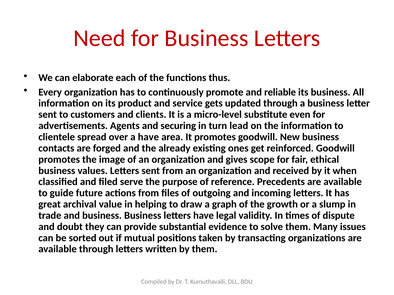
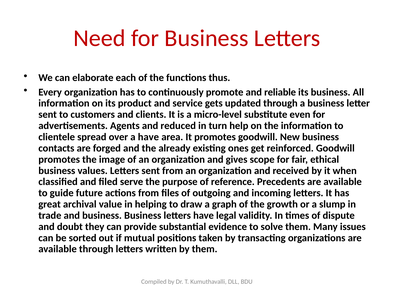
securing: securing -> reduced (178, 126)
lead: lead -> help (239, 126)
